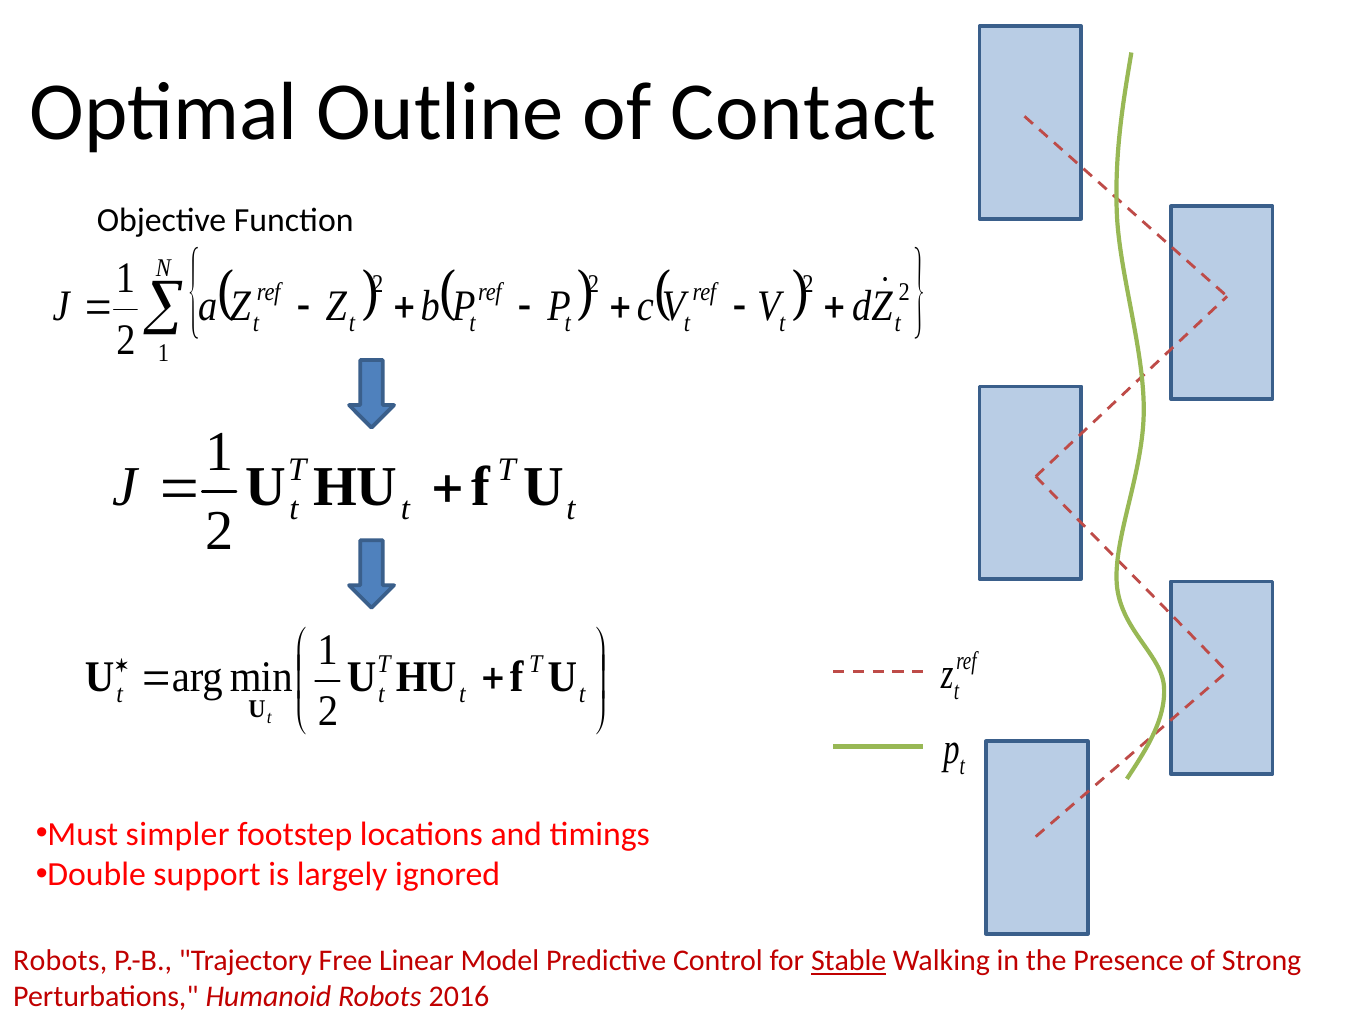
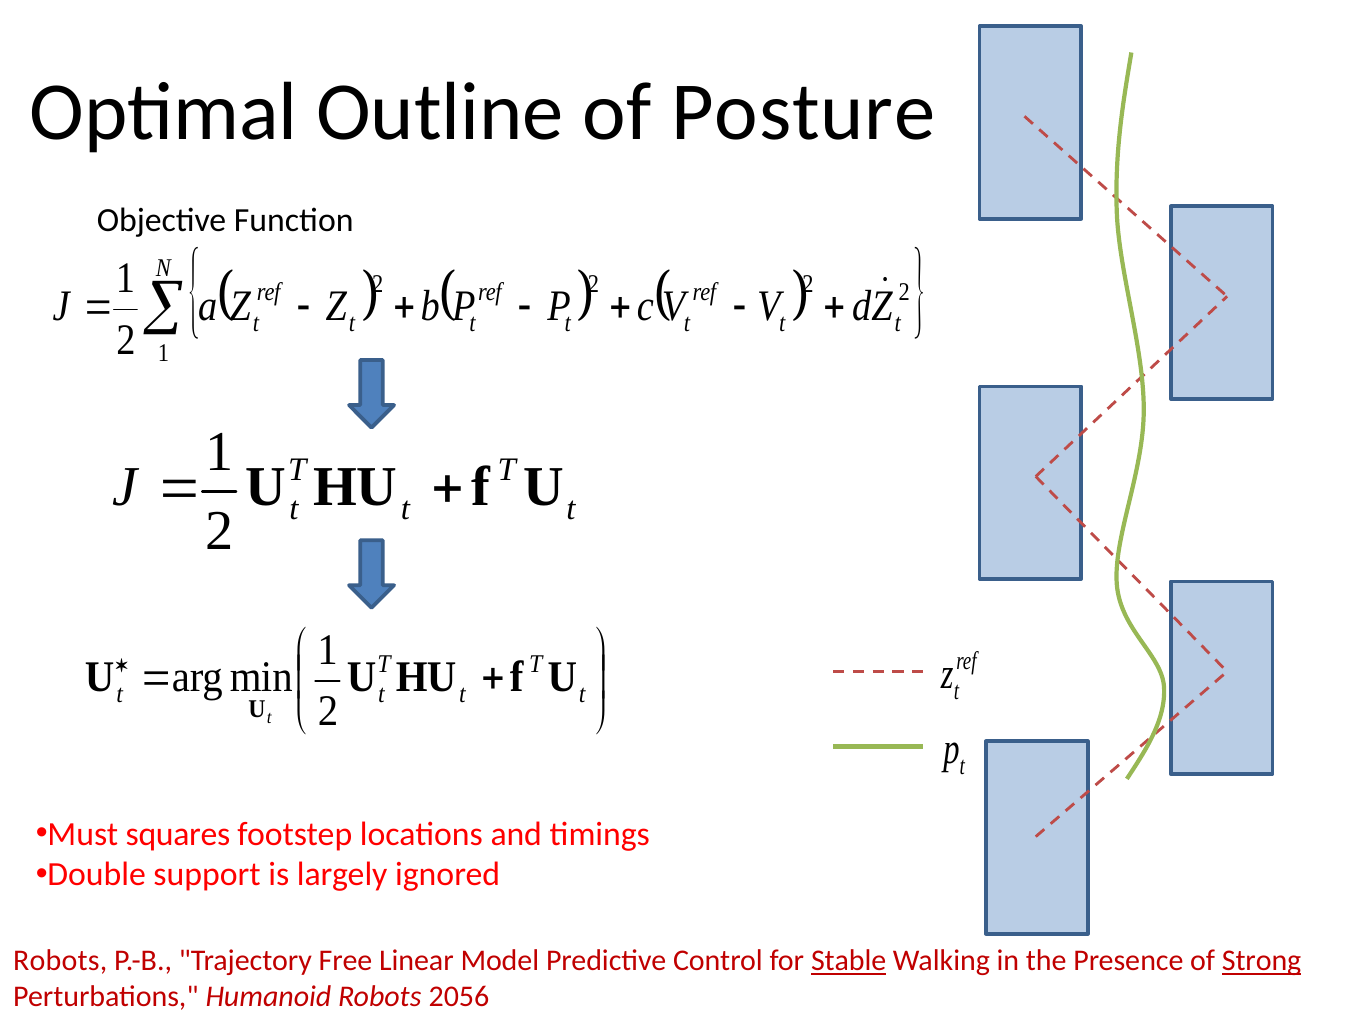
Contact: Contact -> Posture (803, 113)
simpler: simpler -> squares (178, 834)
Strong underline: none -> present (1262, 961)
2016: 2016 -> 2056 (459, 997)
